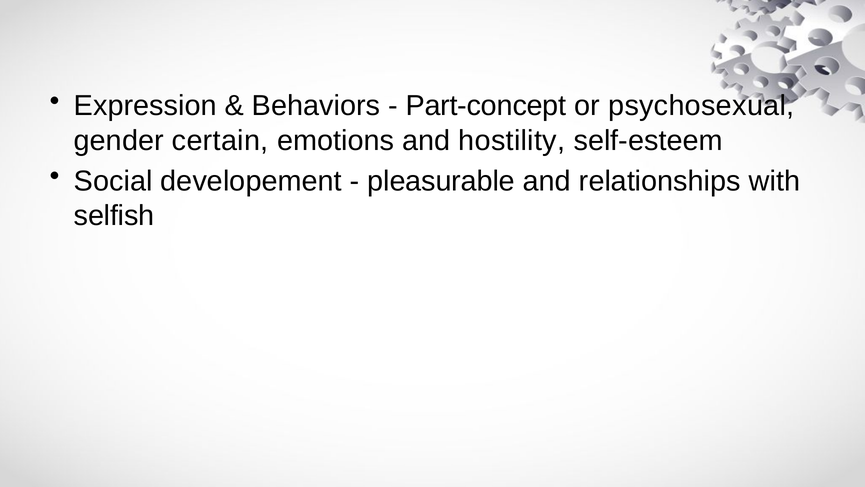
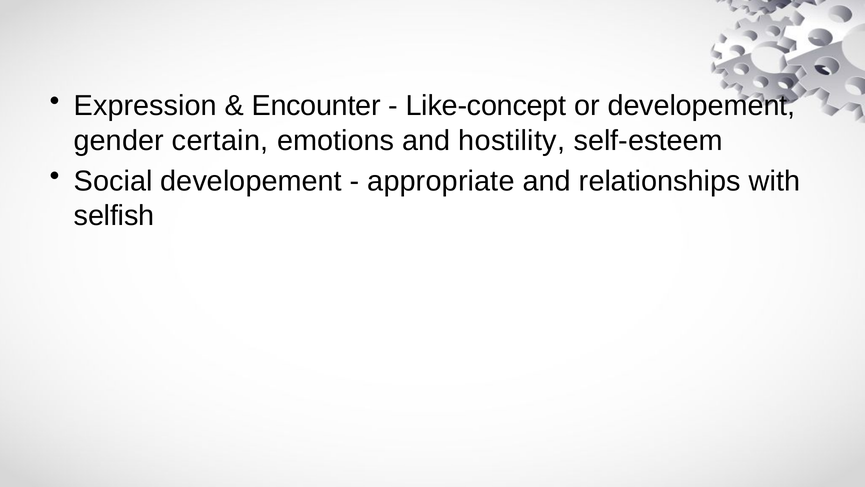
Behaviors: Behaviors -> Encounter (316, 106)
Part-concept: Part-concept -> Like-concept (486, 106)
or psychosexual: psychosexual -> developement (701, 106)
pleasurable: pleasurable -> appropriate (441, 181)
